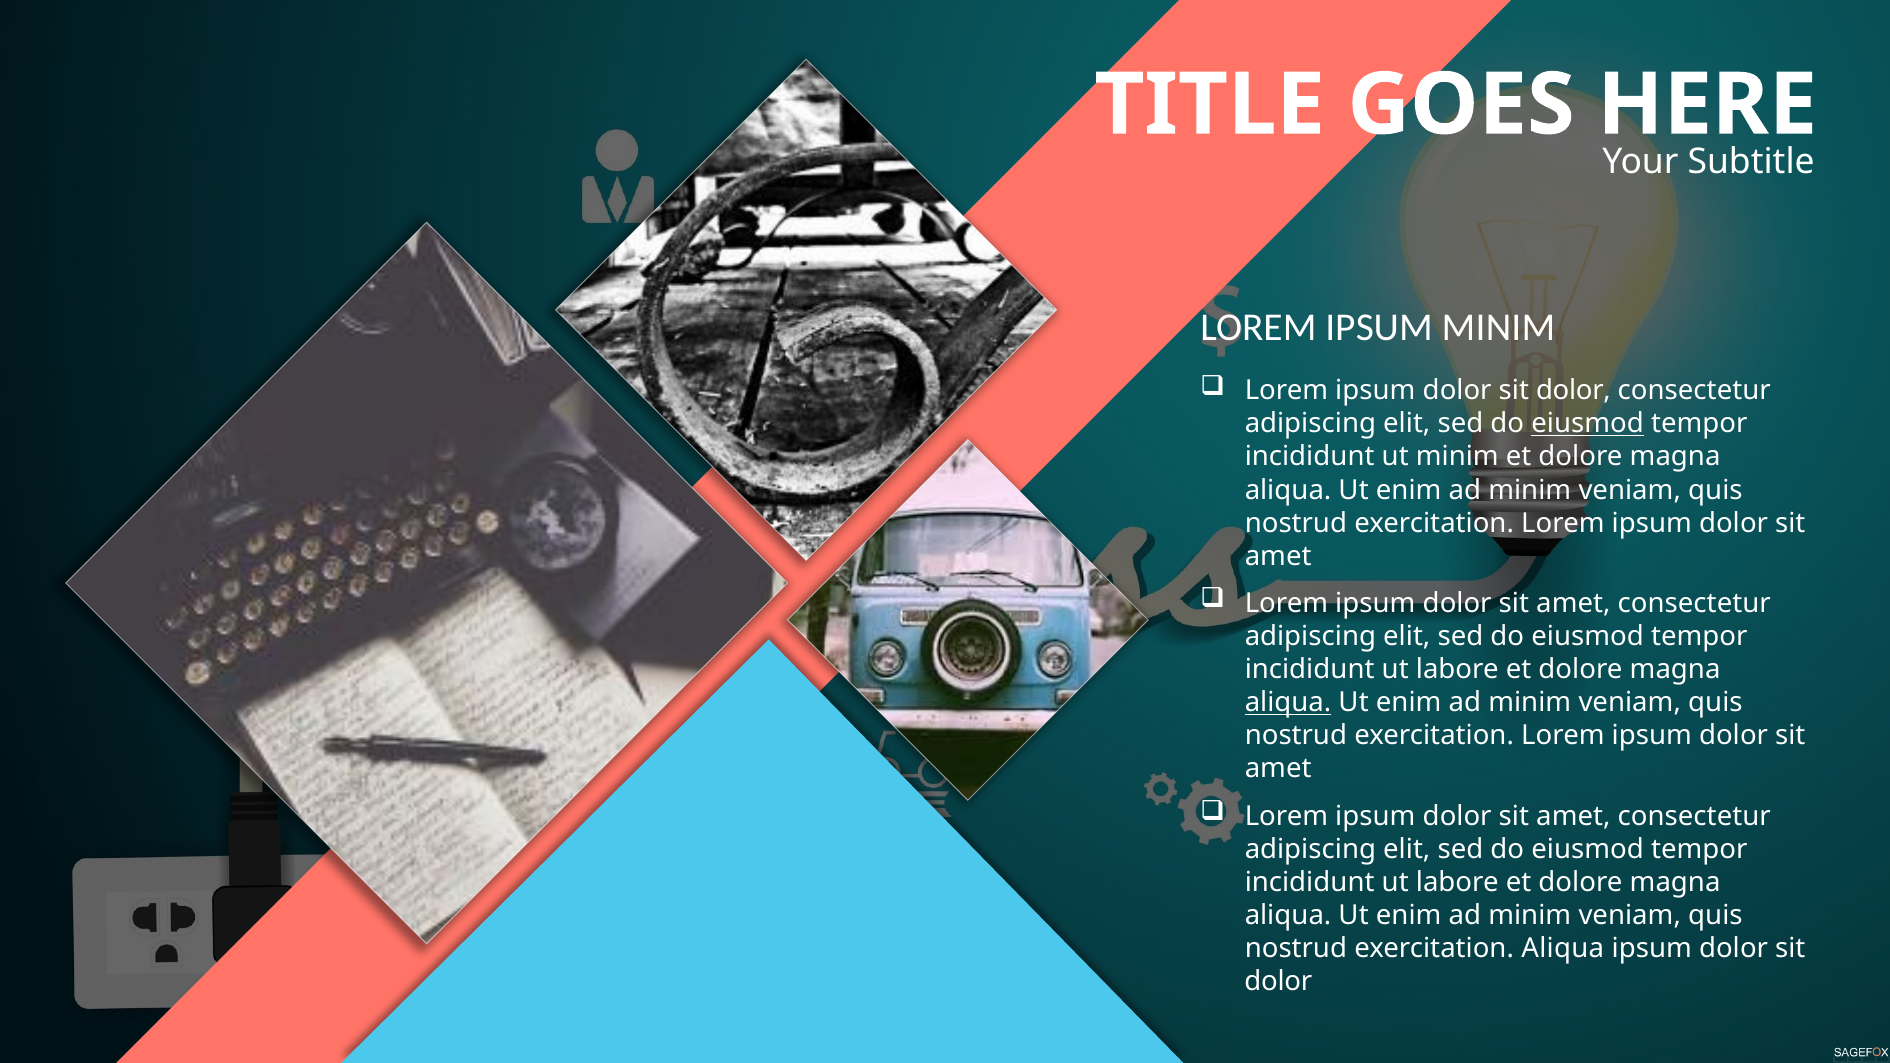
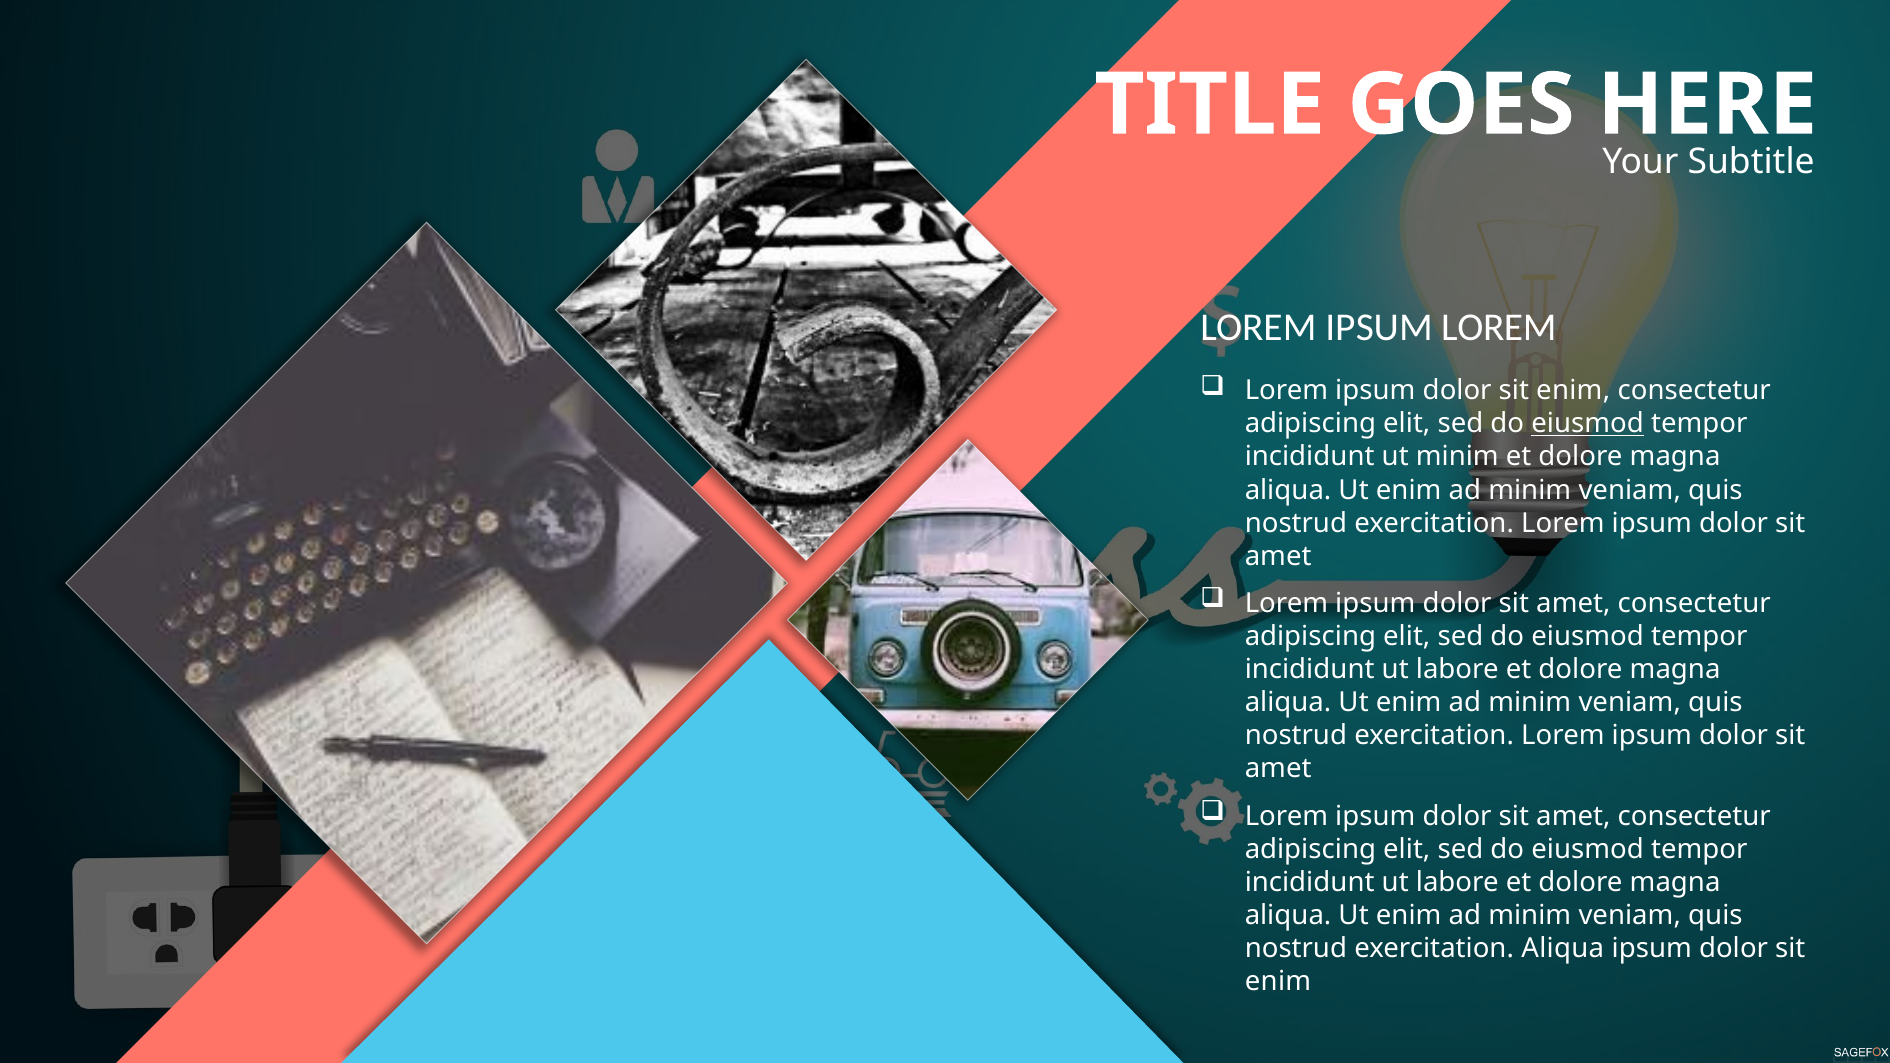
IPSUM MINIM: MINIM -> LOREM (1499, 328)
dolor: dolor -> enim (1573, 391)
aliqua underline: present -> none (1288, 703)
dolor: dolor -> enim (1278, 982)
